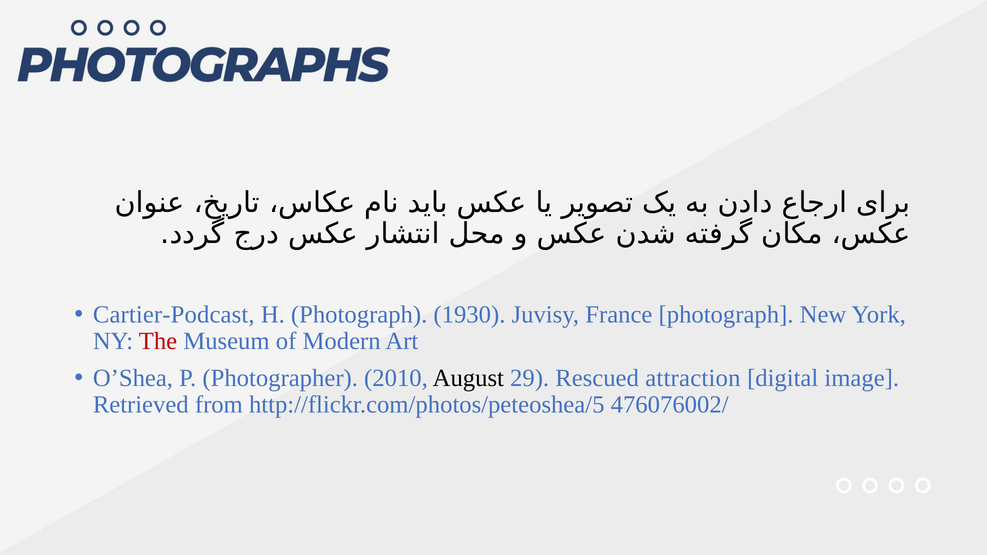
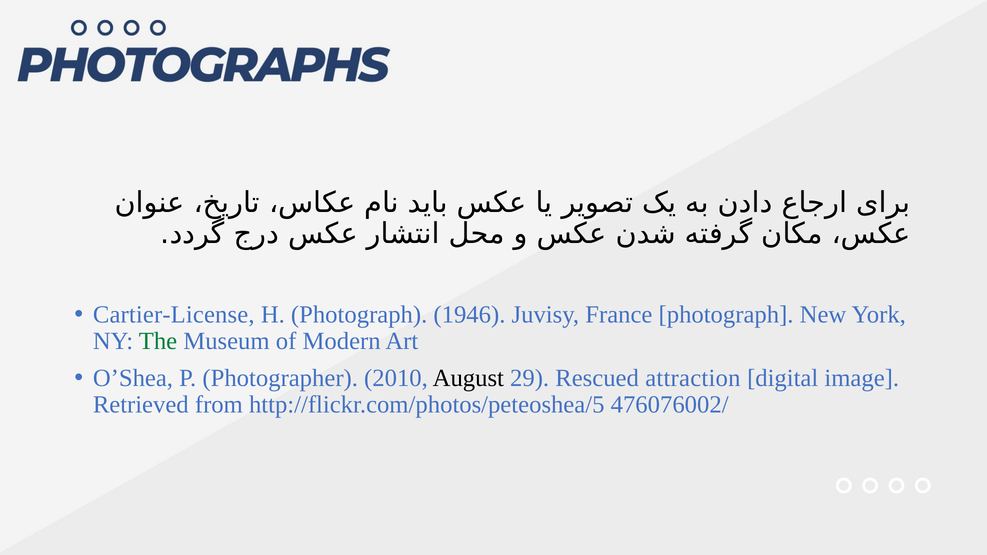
Cartier-Podcast: Cartier-Podcast -> Cartier-License (174, 315)
1930: 1930 -> 1946 (469, 315)
The colour: red -> green (158, 341)
